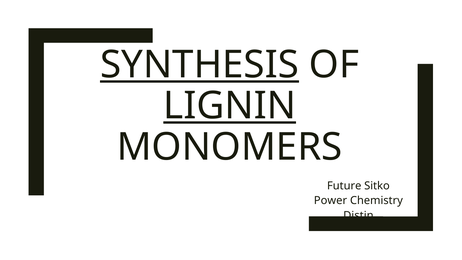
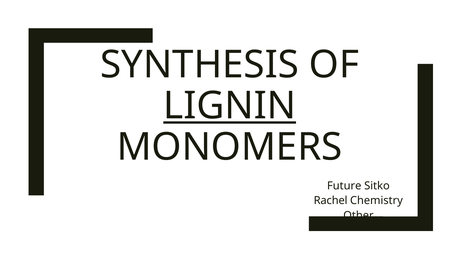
SYNTHESIS underline: present -> none (200, 65)
Power: Power -> Rachel (331, 200)
Distin: Distin -> Other (358, 215)
